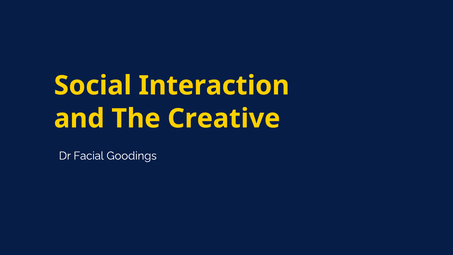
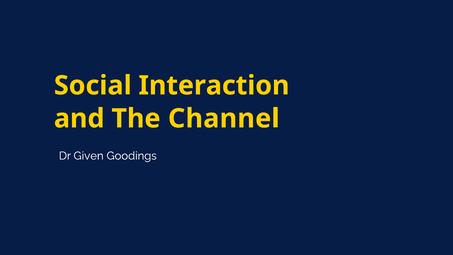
Creative: Creative -> Channel (224, 118)
Facial: Facial -> Given (89, 156)
